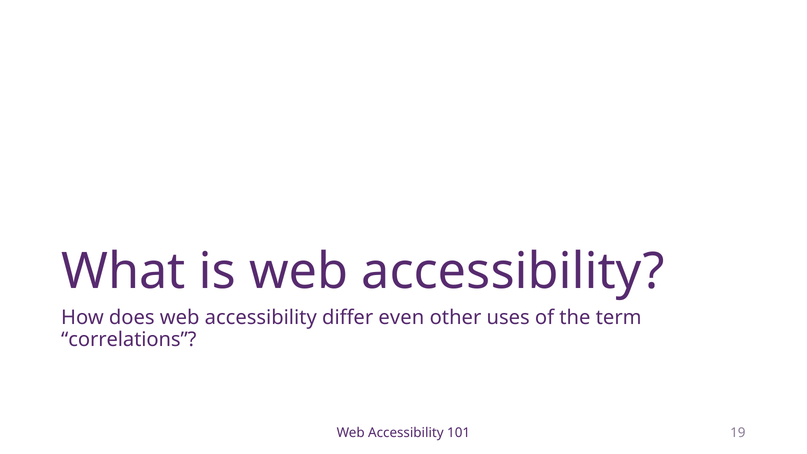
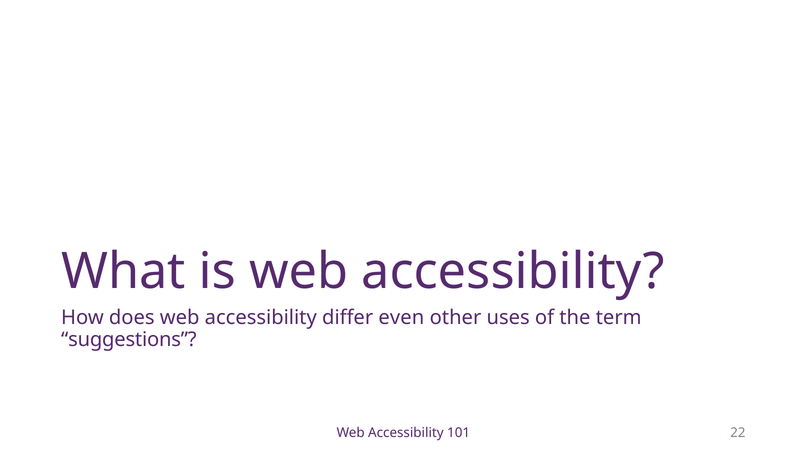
correlations: correlations -> suggestions (129, 339)
19: 19 -> 22 (738, 433)
